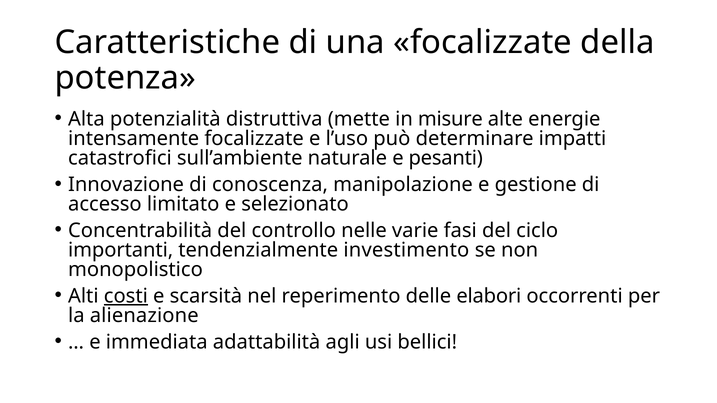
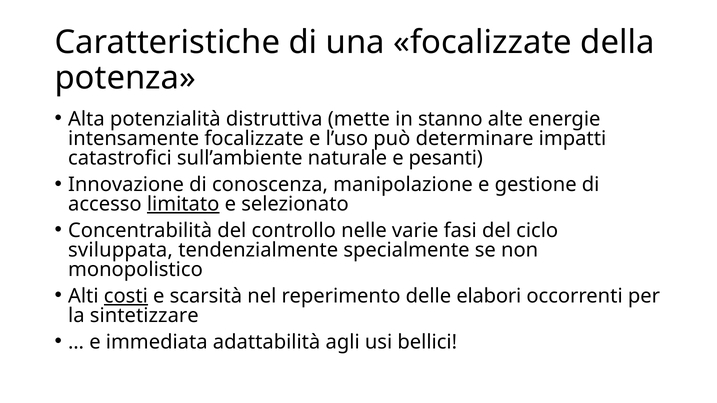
misure: misure -> stanno (450, 119)
limitato underline: none -> present (183, 204)
importanti: importanti -> sviluppata (121, 250)
investimento: investimento -> specialmente (406, 250)
alienazione: alienazione -> sintetizzare (144, 316)
